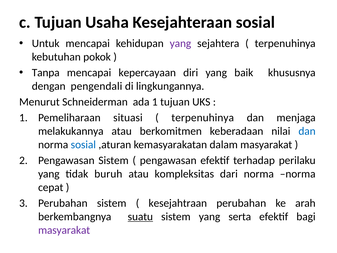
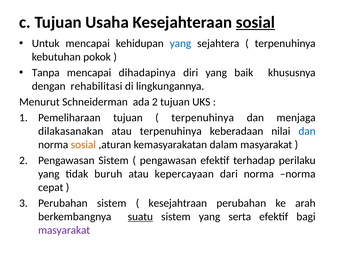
sosial underline: none -> present (255, 22)
yang colour: purple -> blue (180, 43)
kepercayaan: kepercayaan -> dihadapinya (147, 73)
pengendali: pengendali -> rehabilitasi (96, 86)
ada 1: 1 -> 2 (155, 102)
Pemeliharaan situasi: situasi -> tujuan (128, 118)
melakukannya: melakukannya -> dilakasanakan (71, 131)
atau berkomitmen: berkomitmen -> terpenuhinya (171, 131)
sosial colour: blue -> orange (83, 145)
kompleksitas: kompleksitas -> kepercayaan (184, 174)
